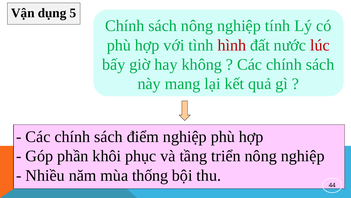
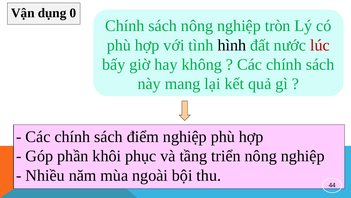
5: 5 -> 0 (73, 13)
tính: tính -> tròn (278, 26)
hình colour: red -> black (232, 45)
thống: thống -> ngoài (150, 175)
